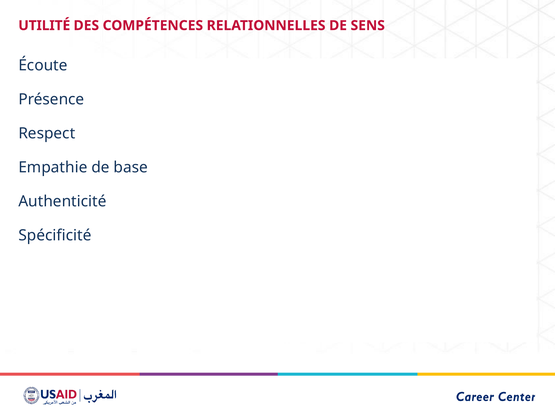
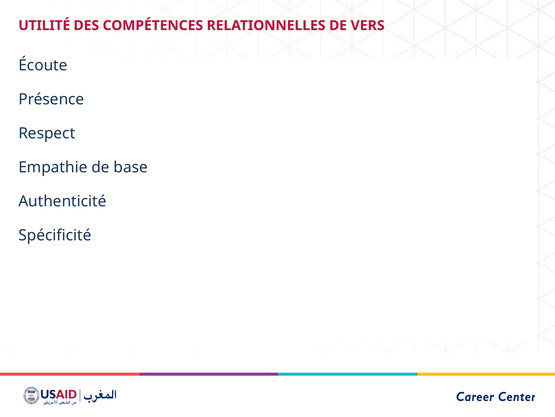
SENS: SENS -> VERS (368, 25)
